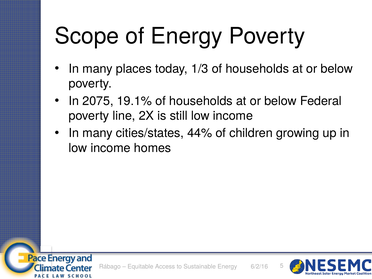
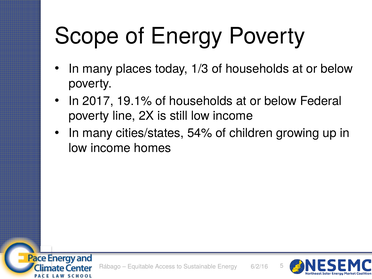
2075: 2075 -> 2017 (98, 101)
44%: 44% -> 54% (200, 133)
